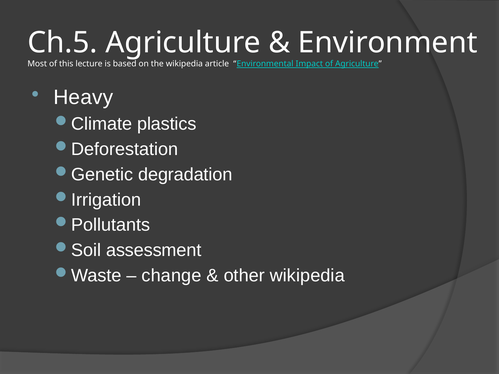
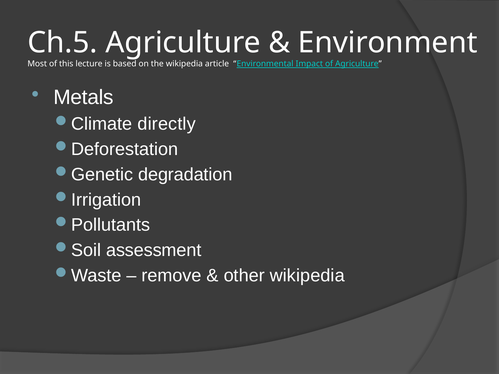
Heavy: Heavy -> Metals (83, 97)
plastics: plastics -> directly (167, 124)
change: change -> remove (172, 276)
